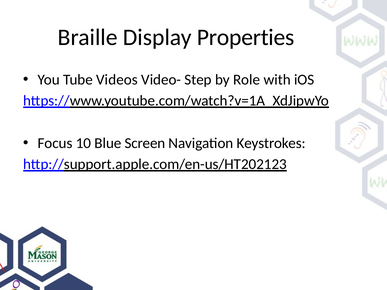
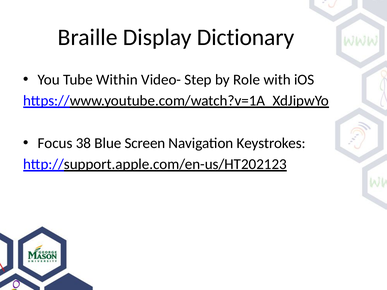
Properties: Properties -> Dictionary (246, 37)
Videos: Videos -> Within (117, 80)
10: 10 -> 38 (83, 143)
